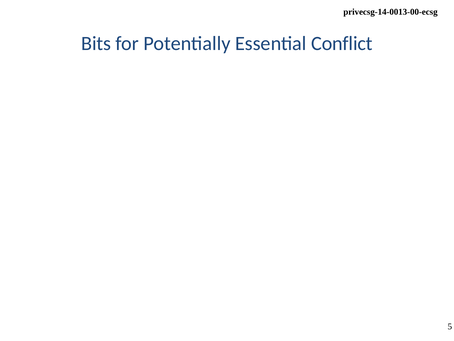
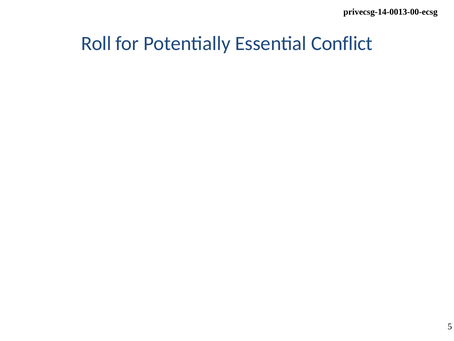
Bits: Bits -> Roll (96, 43)
